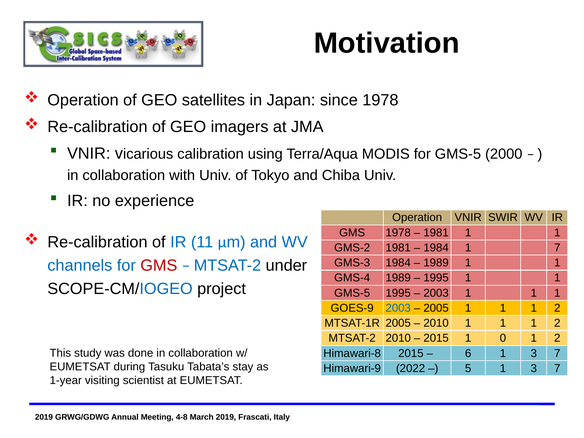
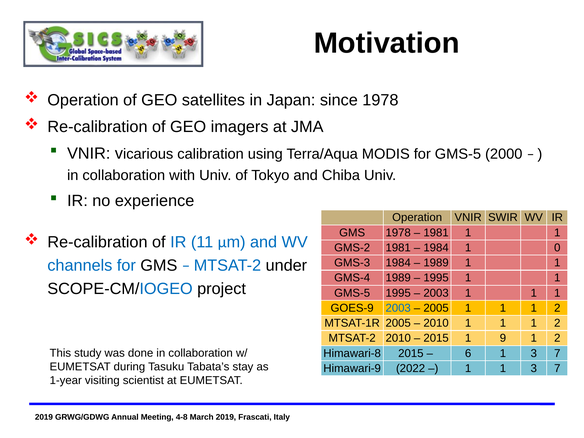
1 7: 7 -> 0 (557, 248)
GMS colour: red -> black (159, 265)
0: 0 -> 9 (503, 338)
5: 5 -> 1 (468, 368)
